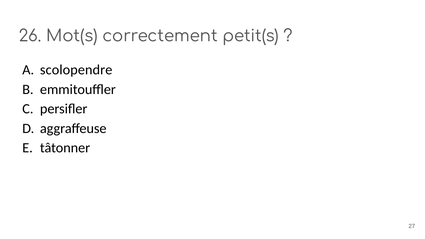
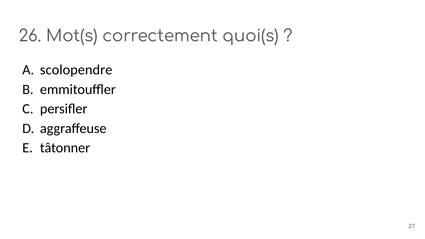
petit(s: petit(s -> quoi(s (251, 36)
